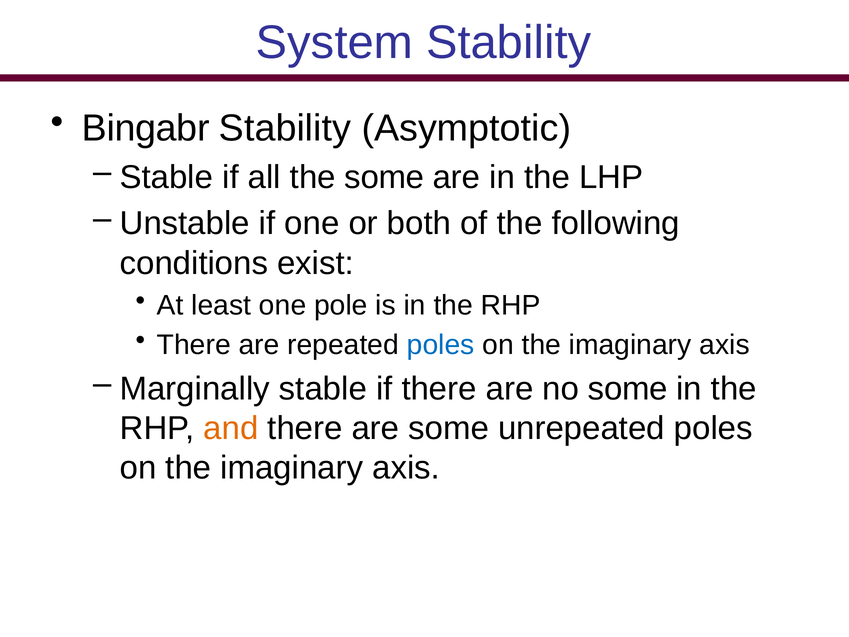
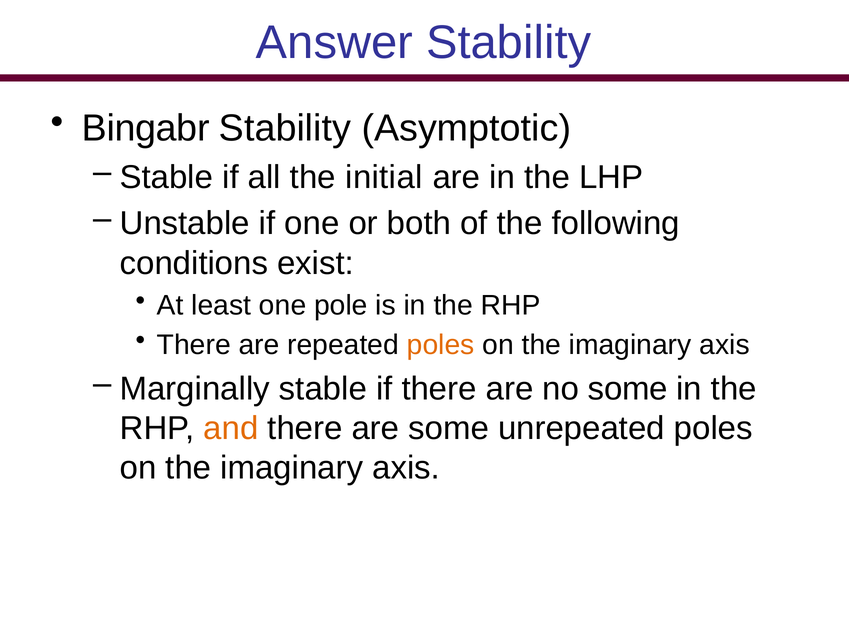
System: System -> Answer (335, 43)
the some: some -> initial (384, 177)
poles colour: blue -> orange (441, 345)
